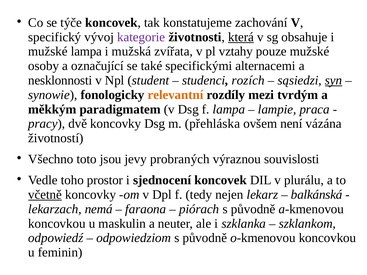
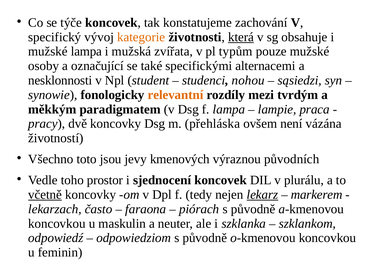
kategorie colour: purple -> orange (141, 37)
vztahy: vztahy -> typům (236, 51)
rozích: rozích -> nohou (248, 80)
syn underline: present -> none (334, 80)
probraných: probraných -> kmenových (180, 159)
souvislosti: souvislosti -> původních (292, 159)
lekarz underline: none -> present (262, 195)
balkánská: balkánská -> markerem (317, 195)
nemá: nemá -> často (99, 209)
